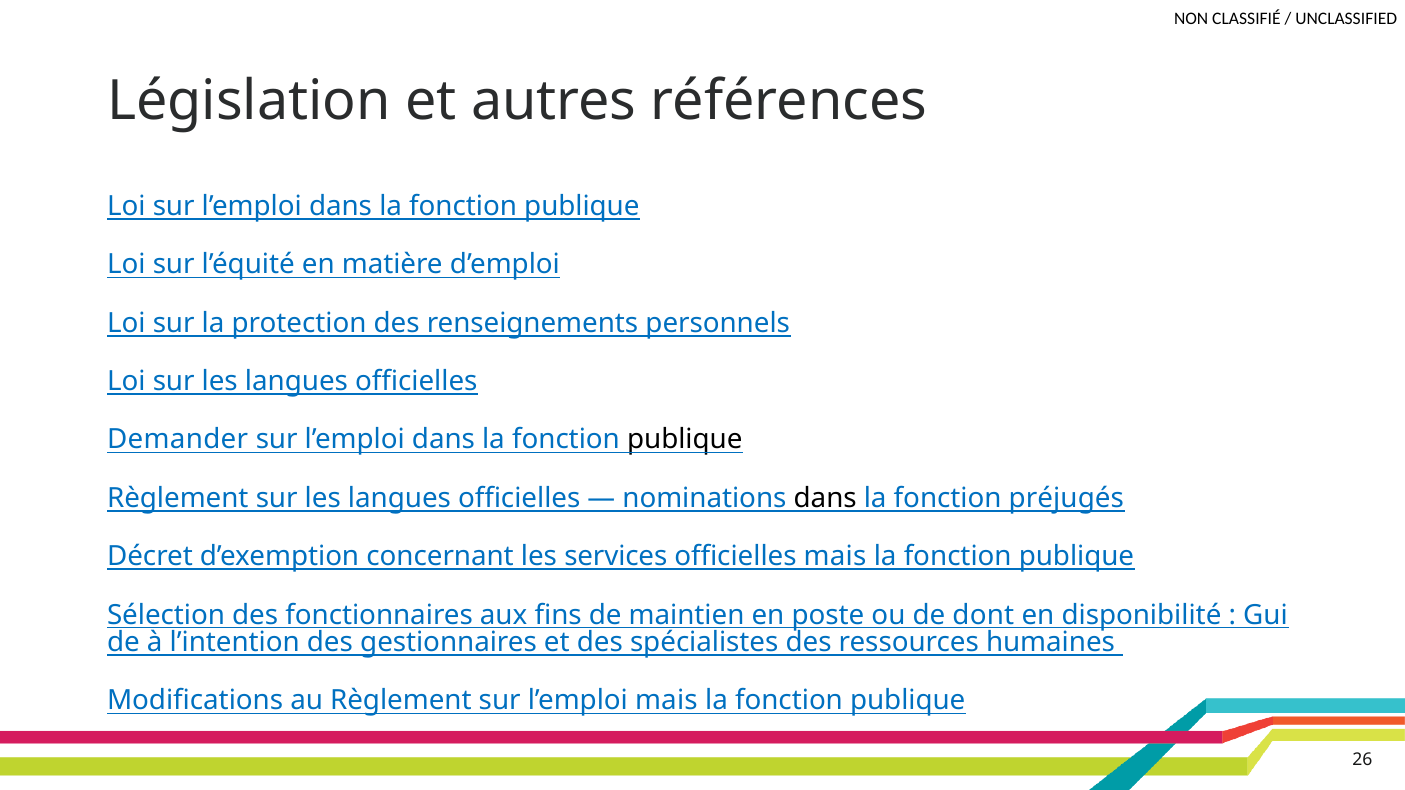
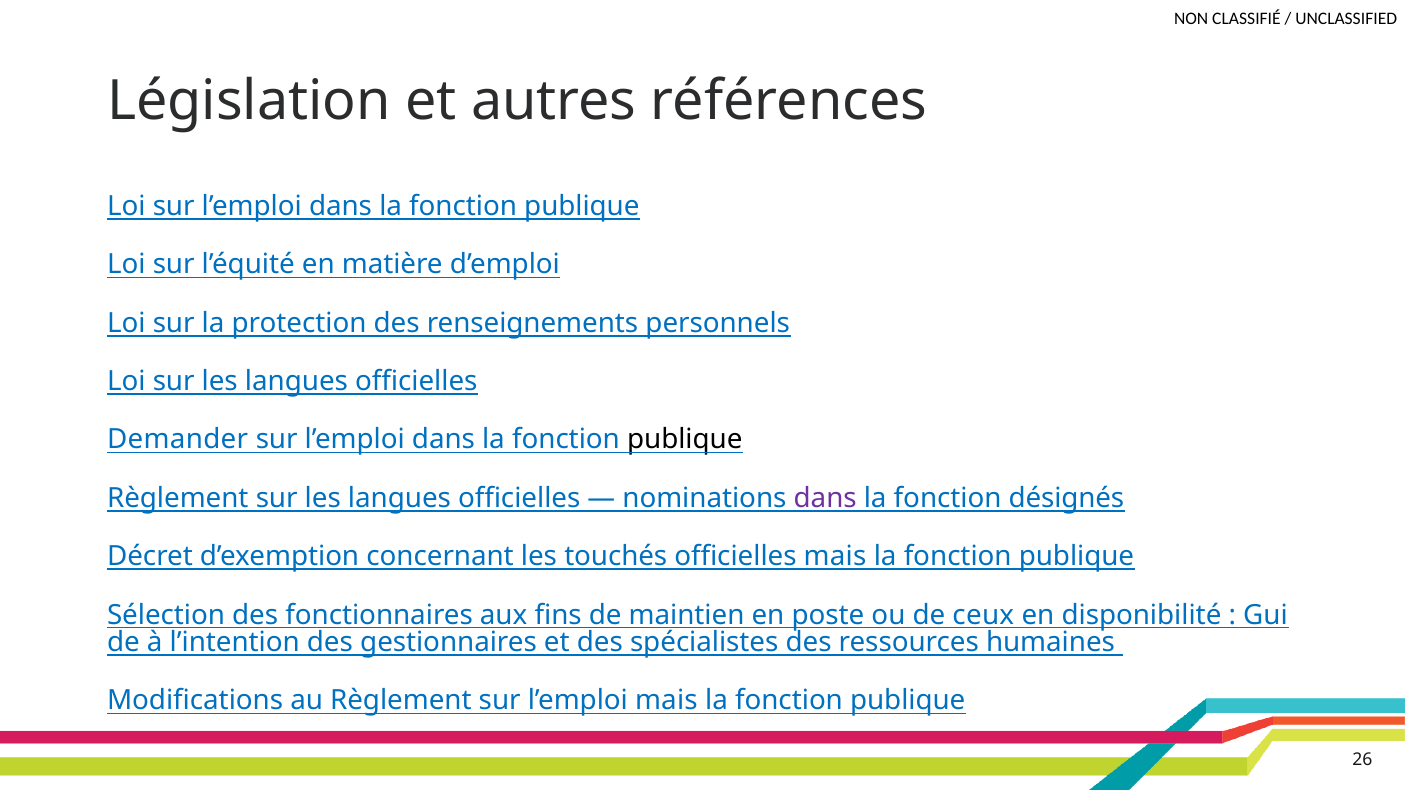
dans colour: black -> purple (825, 498)
préjugés: préjugés -> désignés (1066, 498)
services: services -> touchés (616, 557)
dont: dont -> ceux (983, 615)
